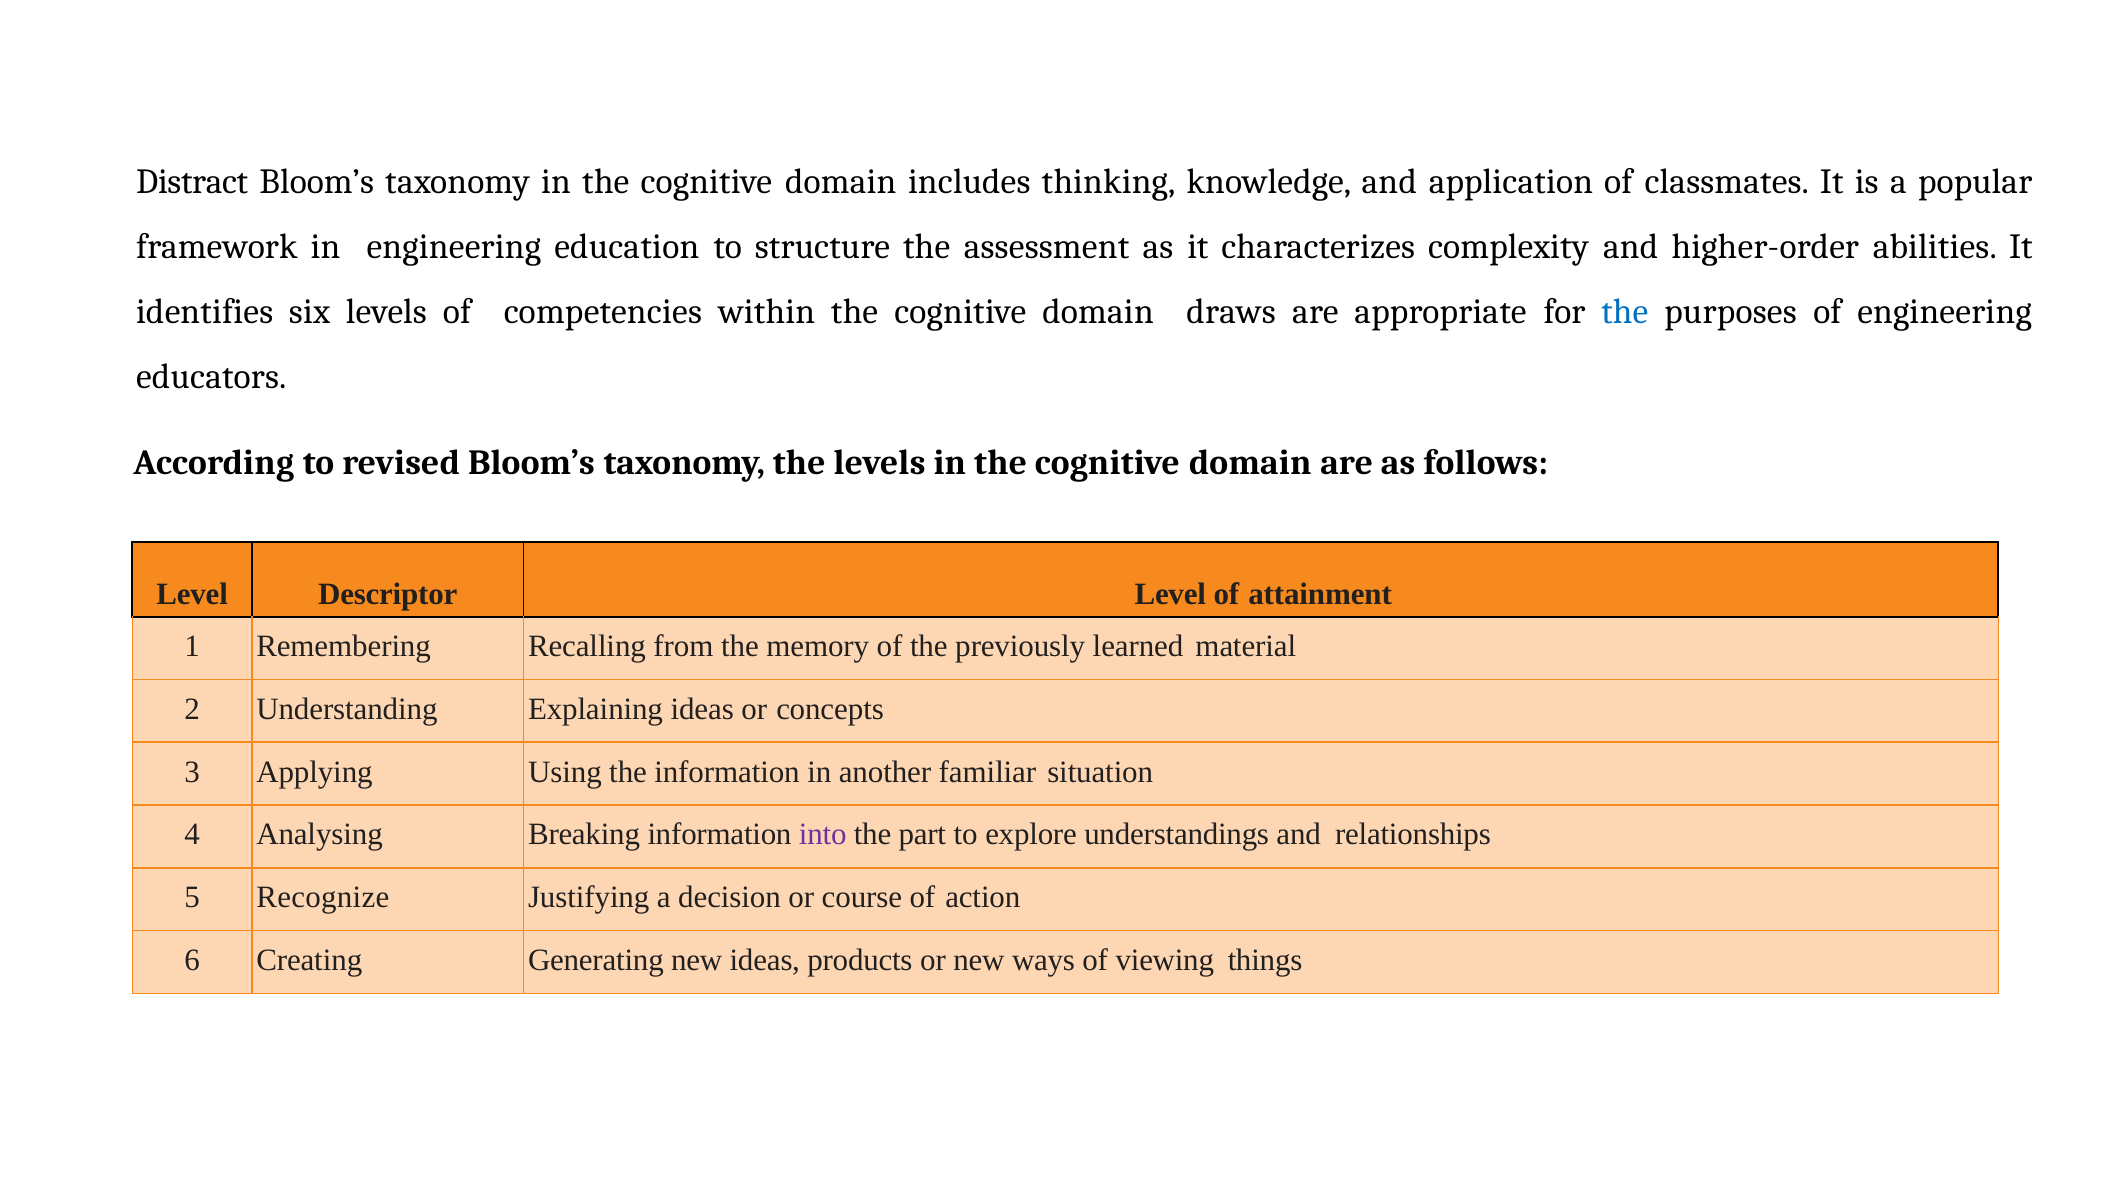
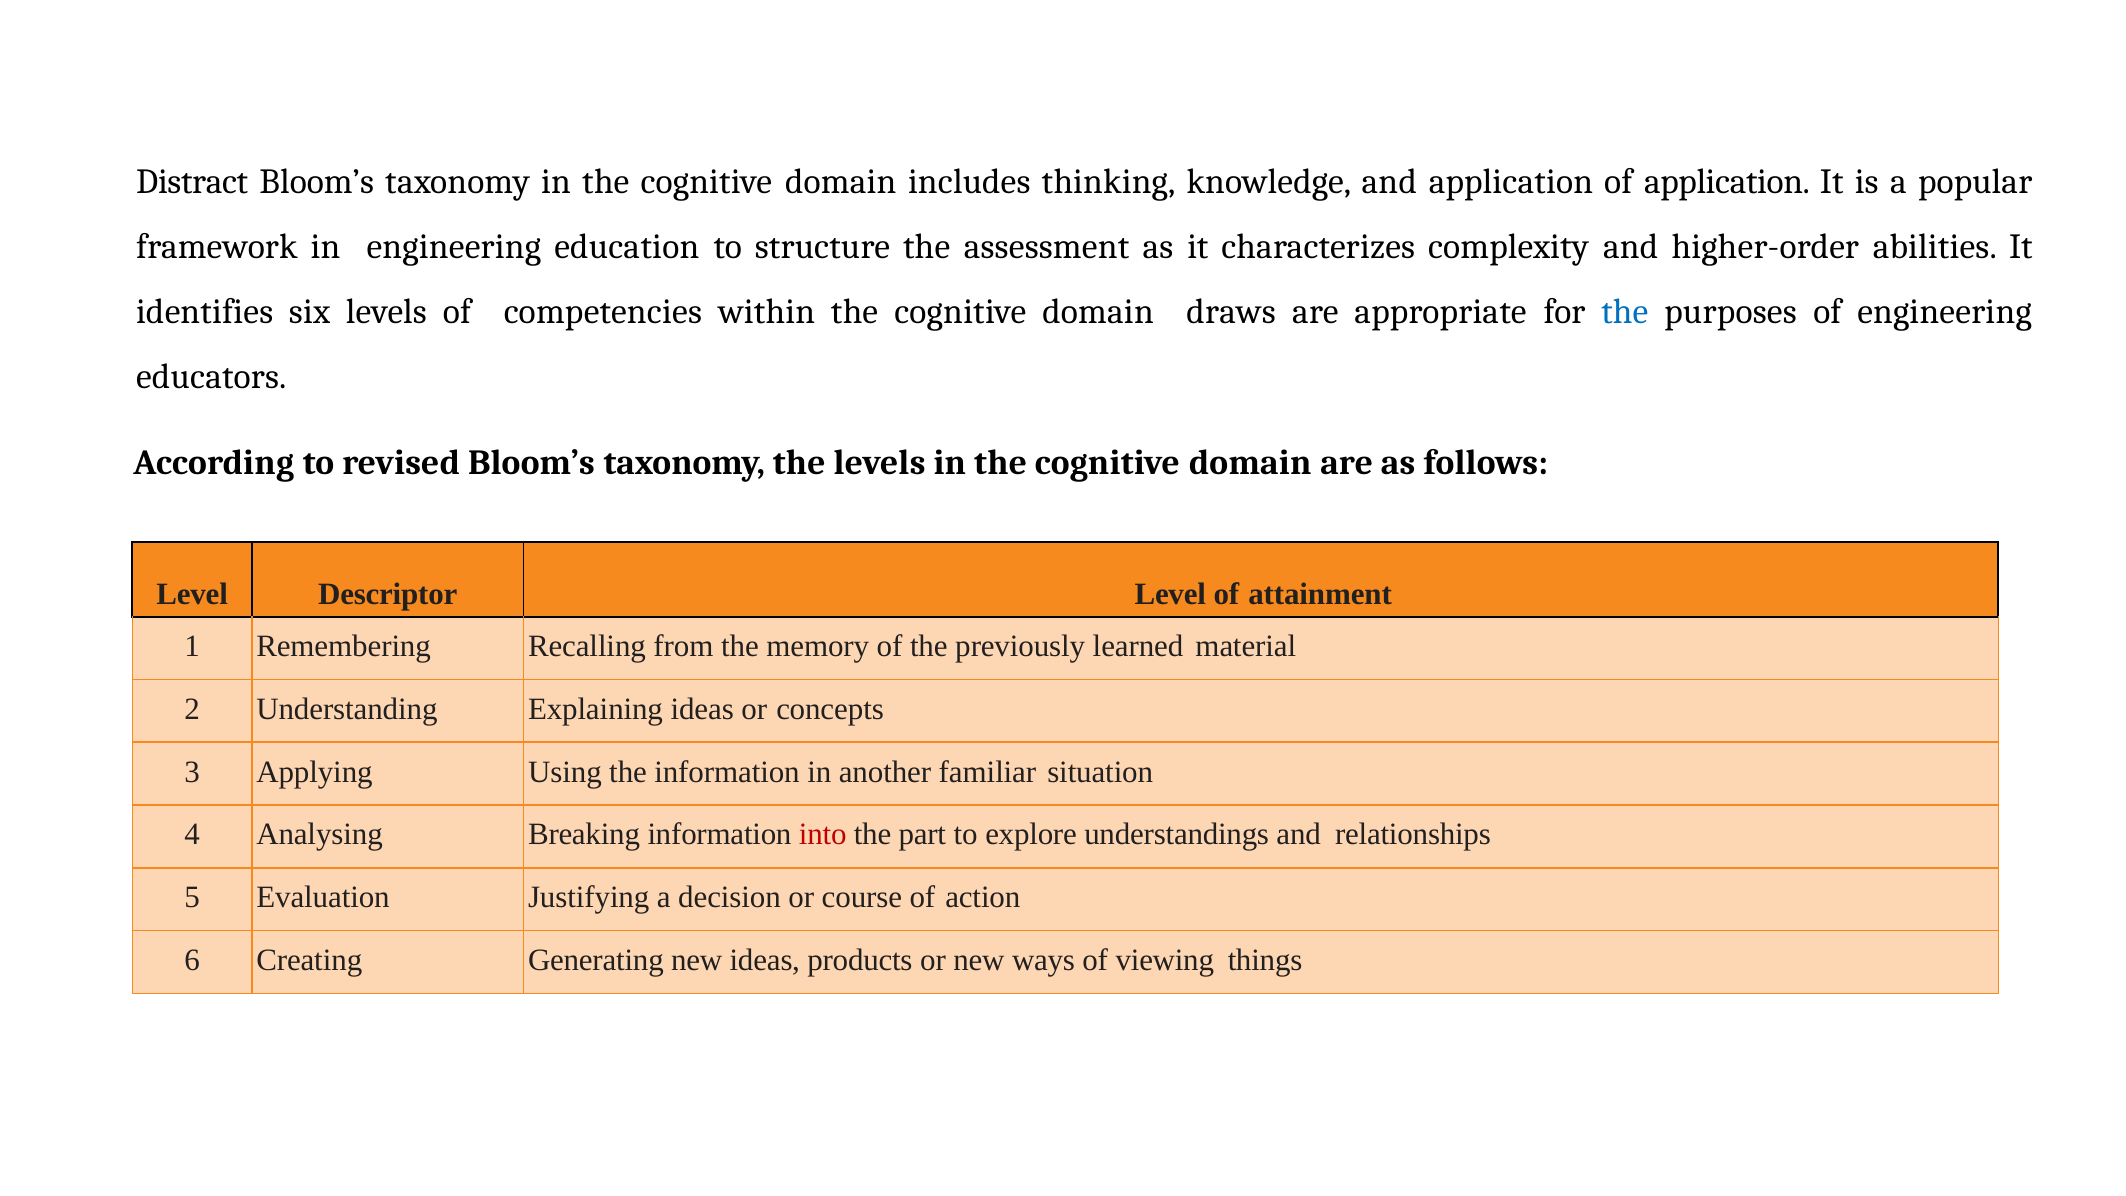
of classmates: classmates -> application (1727, 182)
into colour: purple -> red (823, 835)
Recognize: Recognize -> Evaluation (323, 897)
